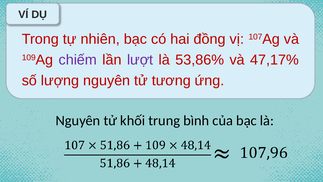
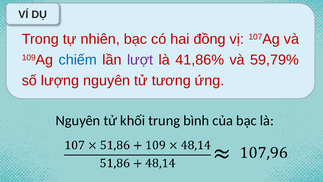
chiếm colour: purple -> blue (78, 60)
53,86%: 53,86% -> 41,86% (200, 60)
47,17%: 47,17% -> 59,79% (275, 60)
